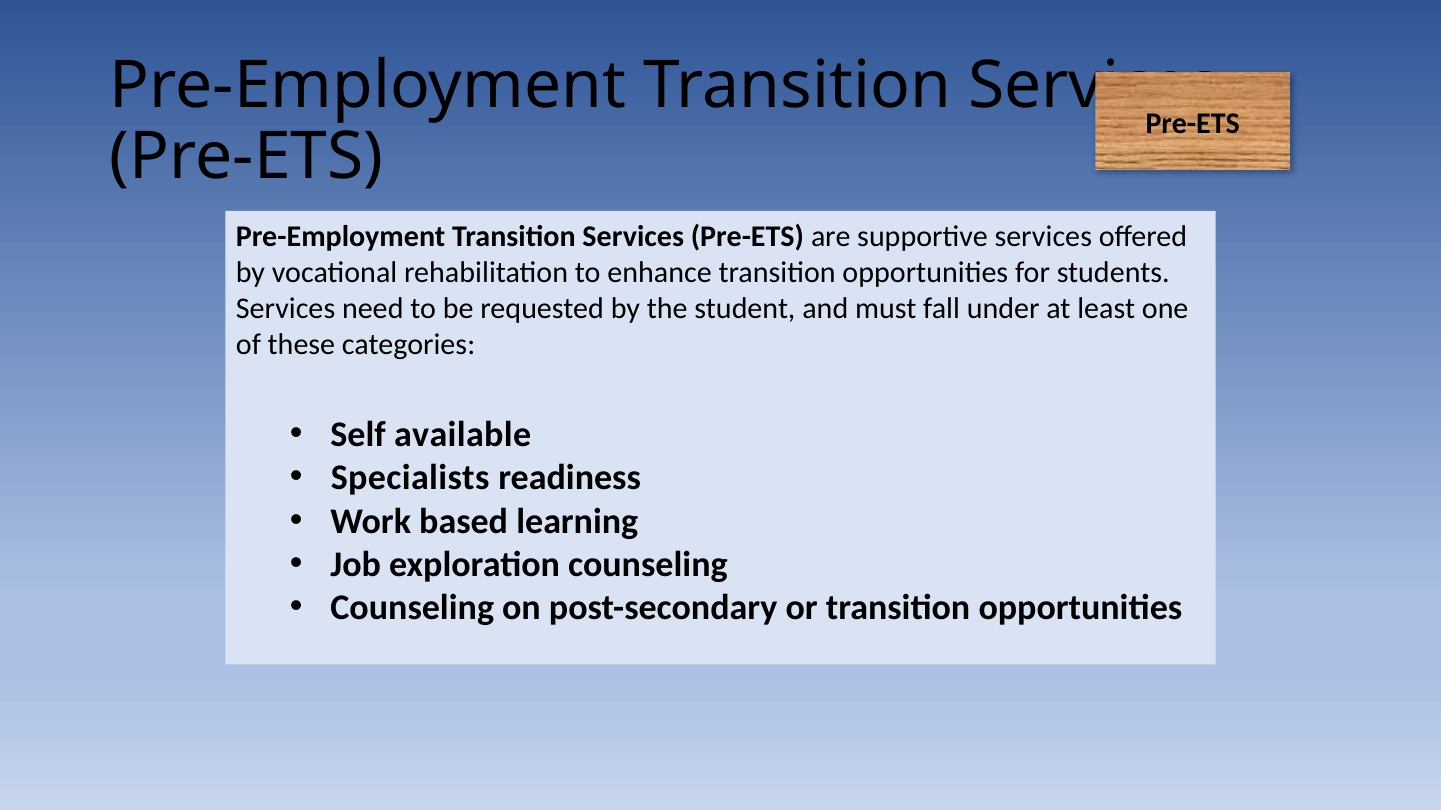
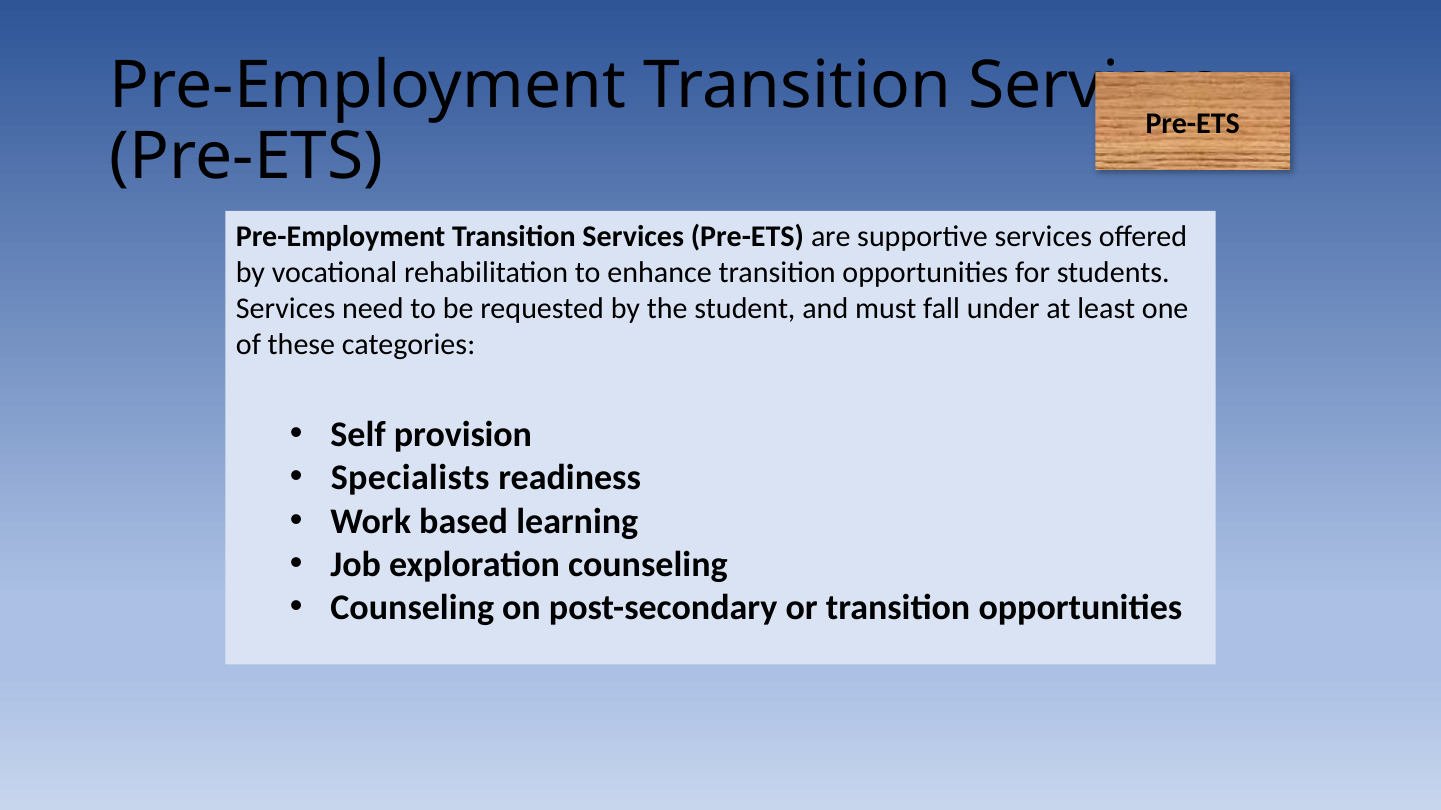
available: available -> provision (463, 435)
